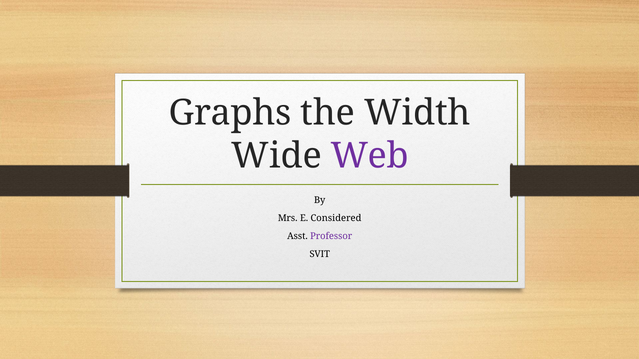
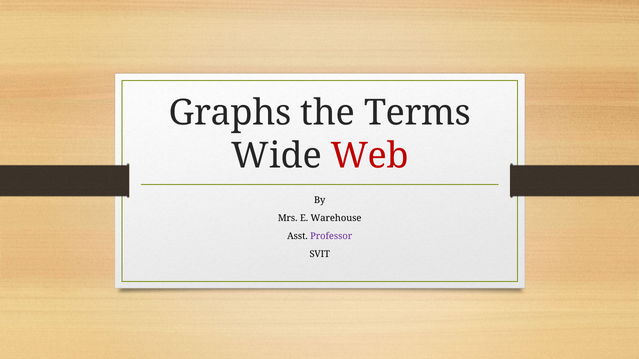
Width: Width -> Terms (418, 113)
Web colour: purple -> red (370, 156)
Considered: Considered -> Warehouse (336, 218)
